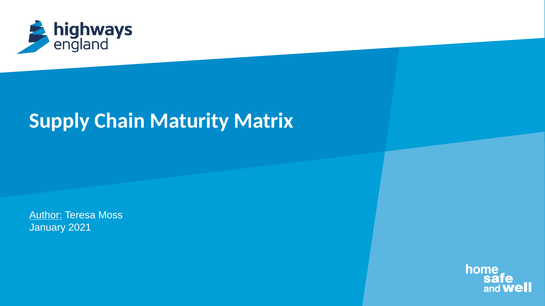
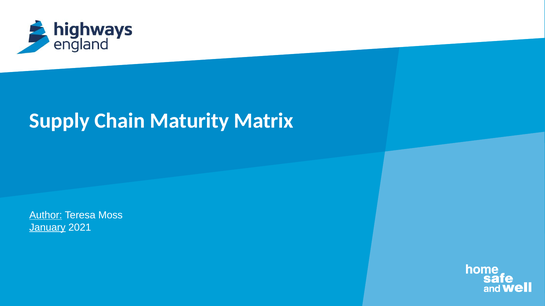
January underline: none -> present (47, 228)
